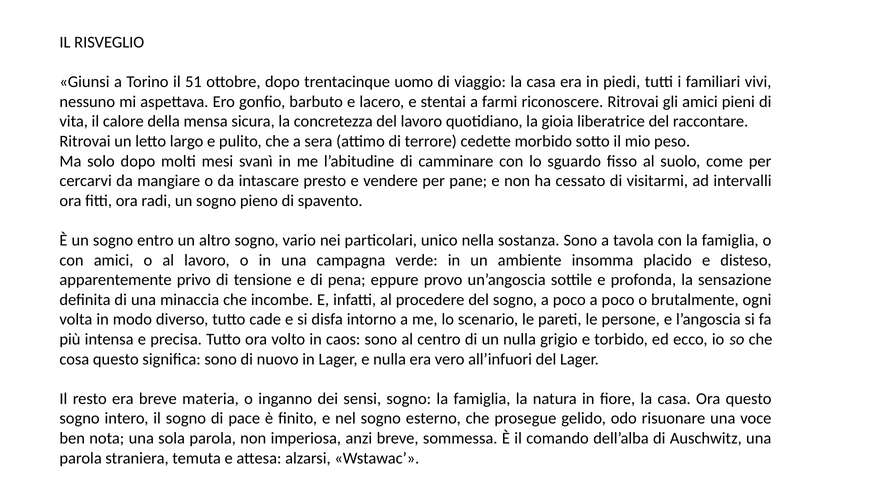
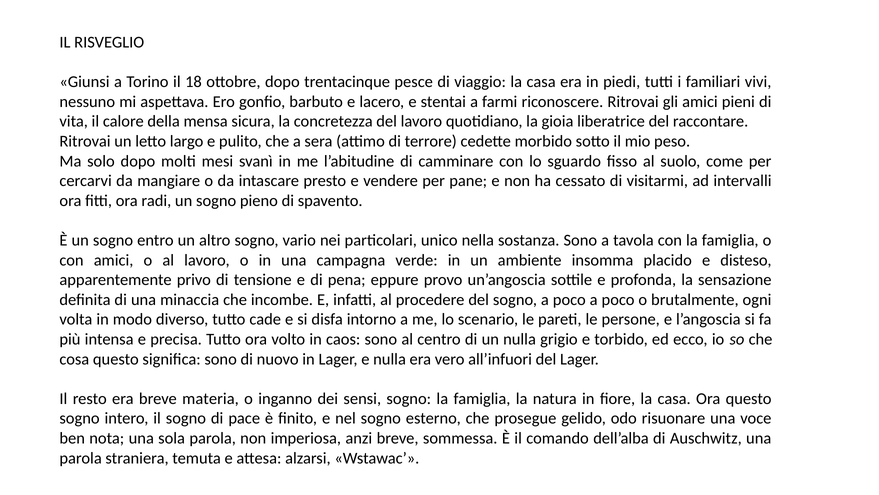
51: 51 -> 18 (193, 82)
uomo: uomo -> pesce (414, 82)
